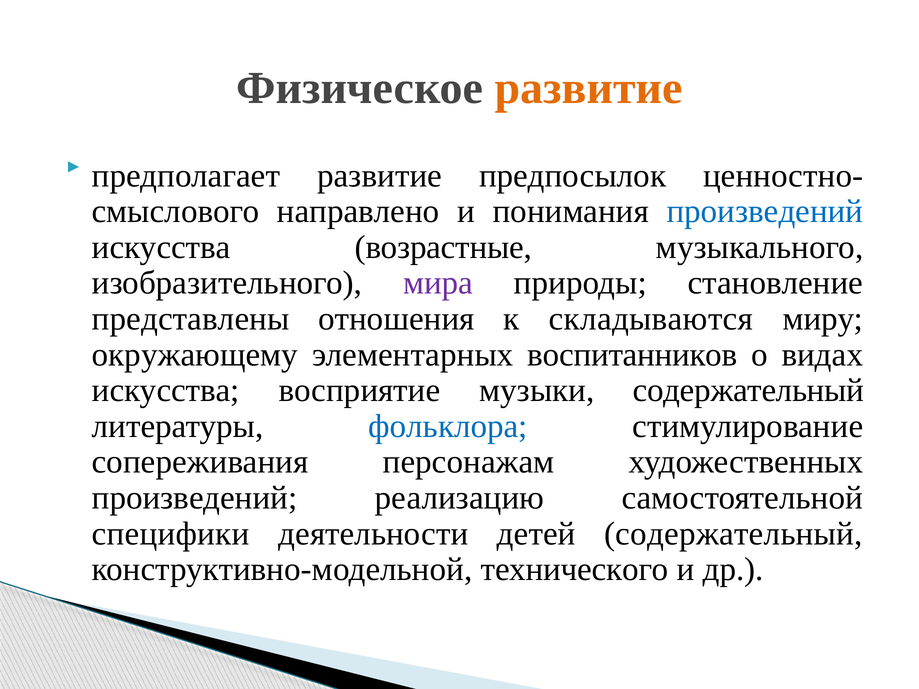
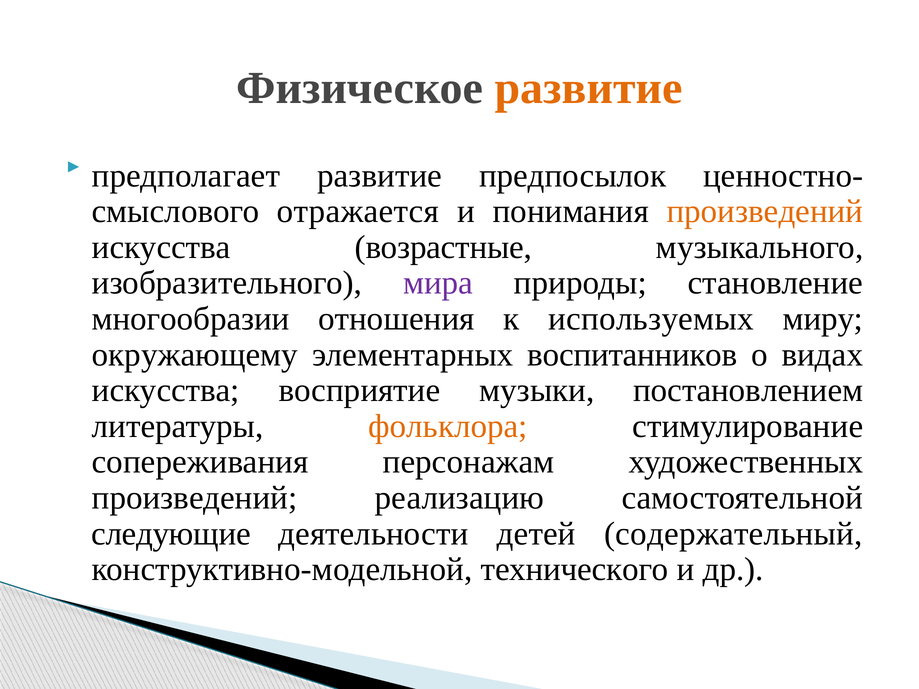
направлено: направлено -> отражается (358, 211)
произведений colour: blue -> orange (765, 211)
представлены: представлены -> многообразии (191, 319)
складываются: складываются -> используемых (651, 319)
музыки содержательный: содержательный -> постановлением (748, 391)
фольклора colour: blue -> orange (448, 426)
специфики: специфики -> следующие (171, 534)
